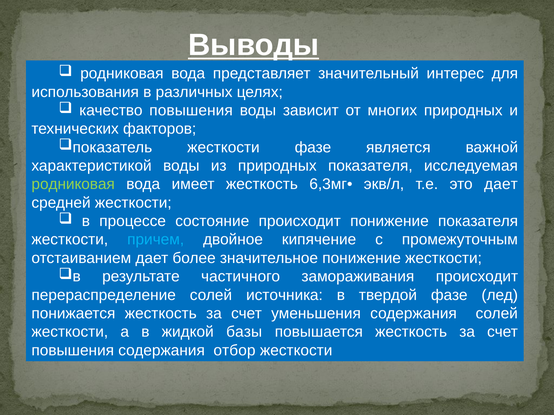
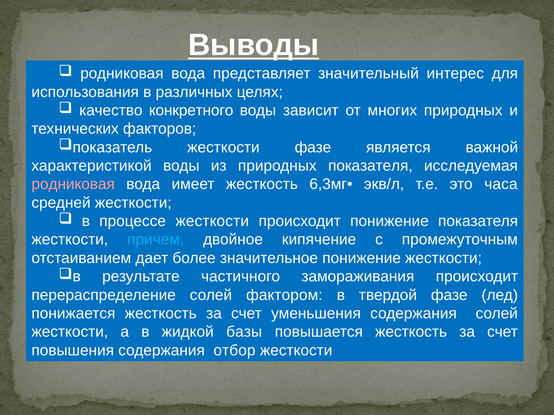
качество повышения: повышения -> конкретного (191, 111)
родниковая colour: light green -> pink (73, 184)
это дает: дает -> часа (501, 184)
процессе состояние: состояние -> жесткости (212, 221)
источника: источника -> фактором (284, 295)
